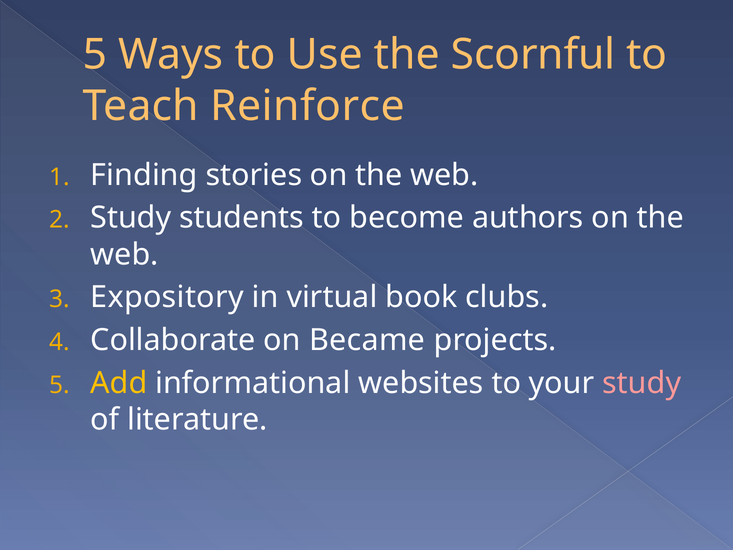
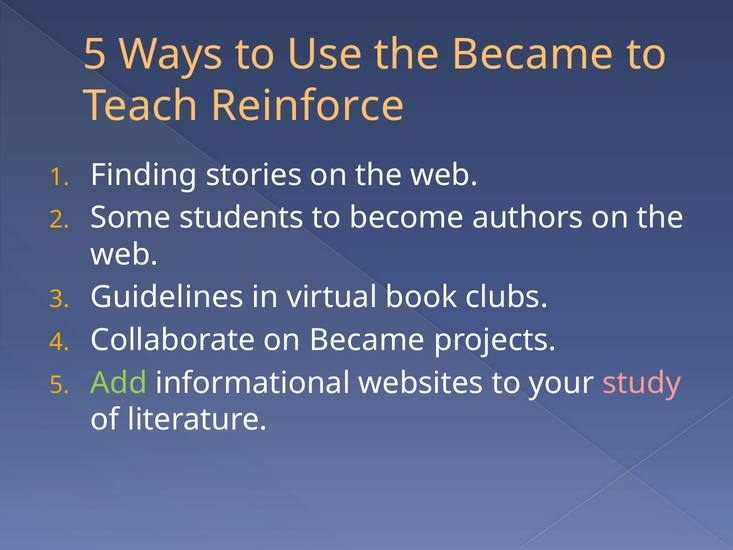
the Scornful: Scornful -> Became (533, 55)
Study: Study -> Some (131, 218)
Expository: Expository -> Guidelines (167, 297)
Add colour: yellow -> light green (119, 383)
